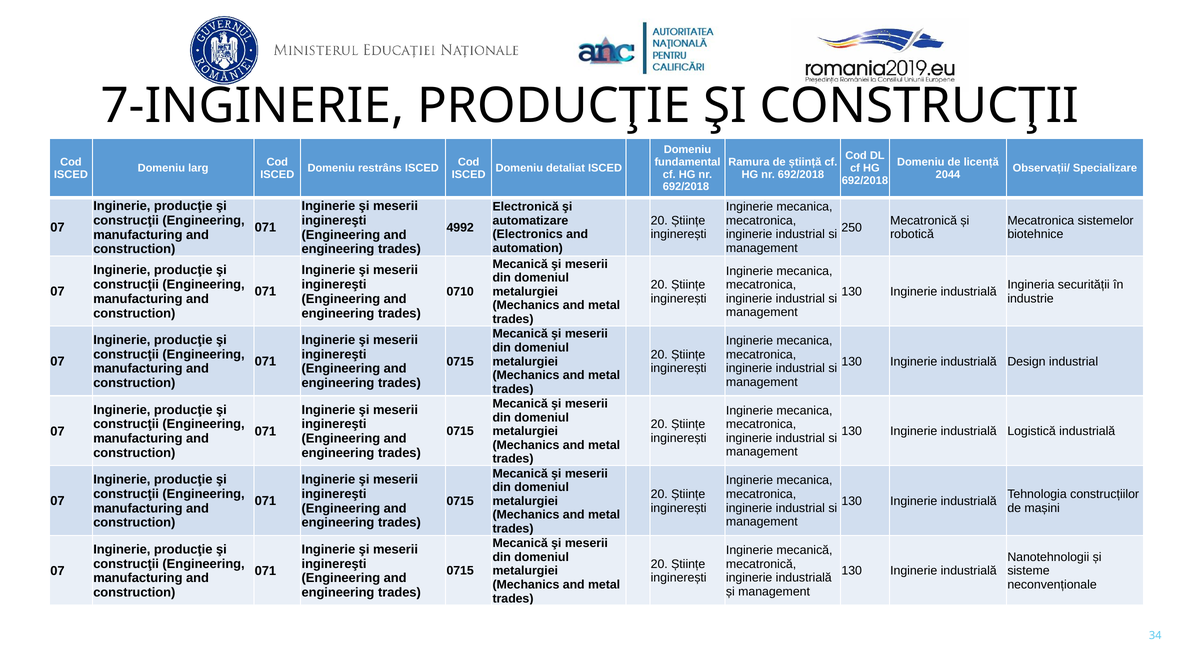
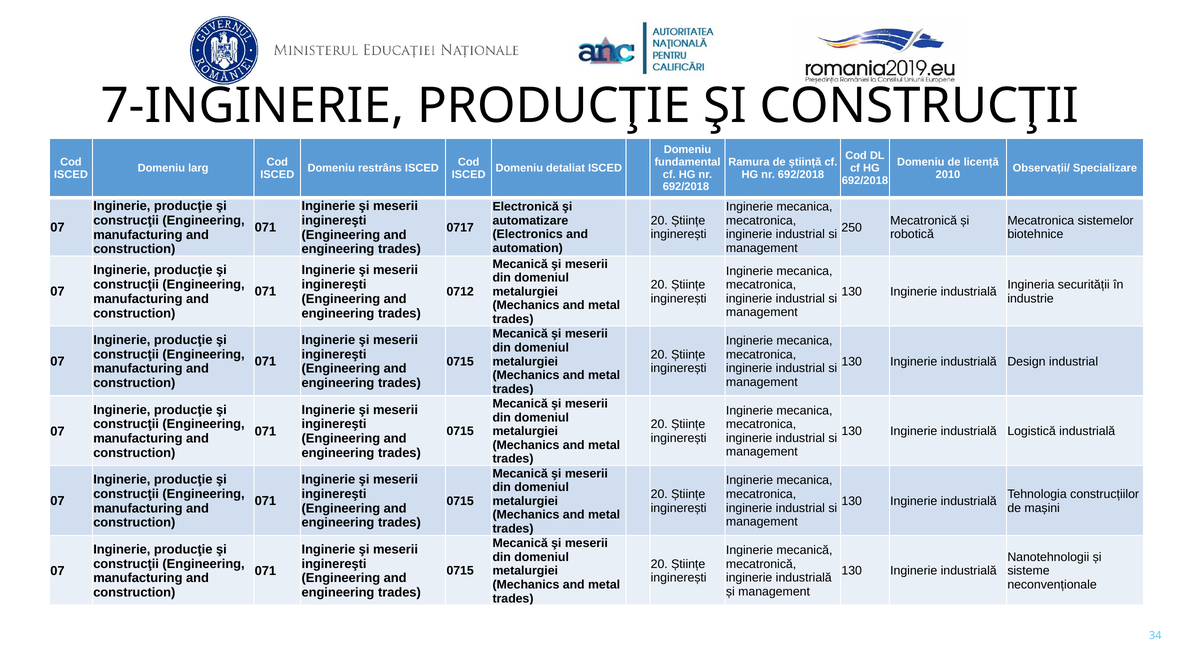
2044: 2044 -> 2010 (948, 174)
4992: 4992 -> 0717 (460, 228)
0710: 0710 -> 0712 (460, 292)
